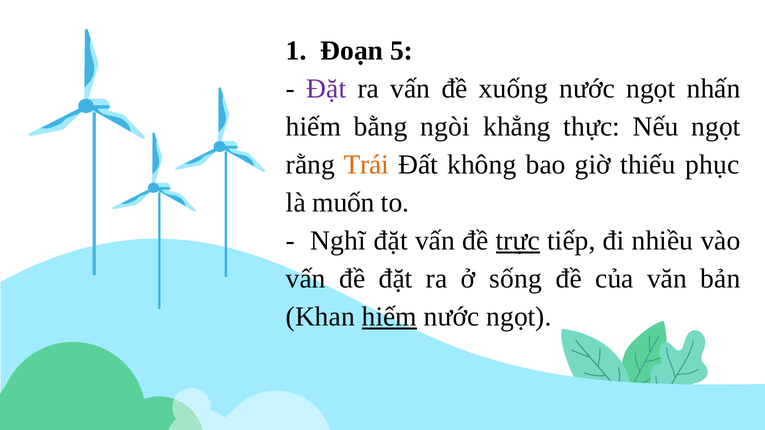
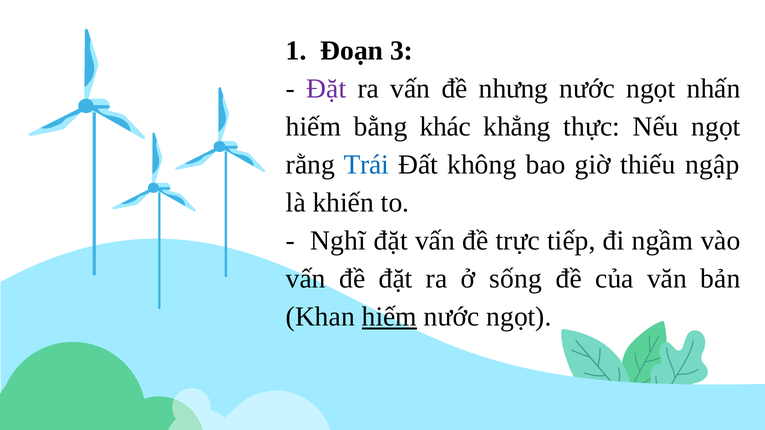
5: 5 -> 3 (402, 50)
xuống: xuống -> nhưng (514, 89)
ngòi: ngòi -> khác (445, 127)
Trái colour: orange -> blue (366, 165)
phục: phục -> ngập (713, 165)
muốn: muốn -> khiến (343, 203)
trực underline: present -> none (518, 241)
nhiều: nhiều -> ngầm (662, 241)
